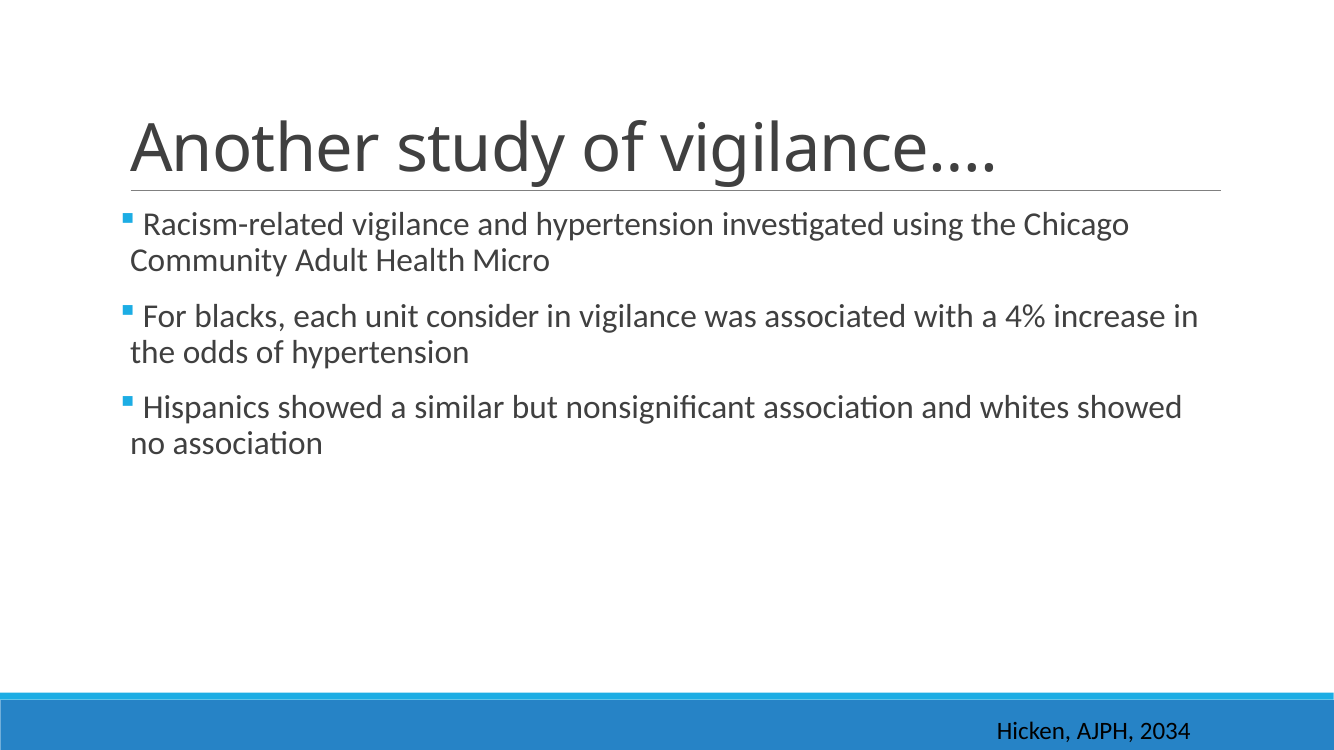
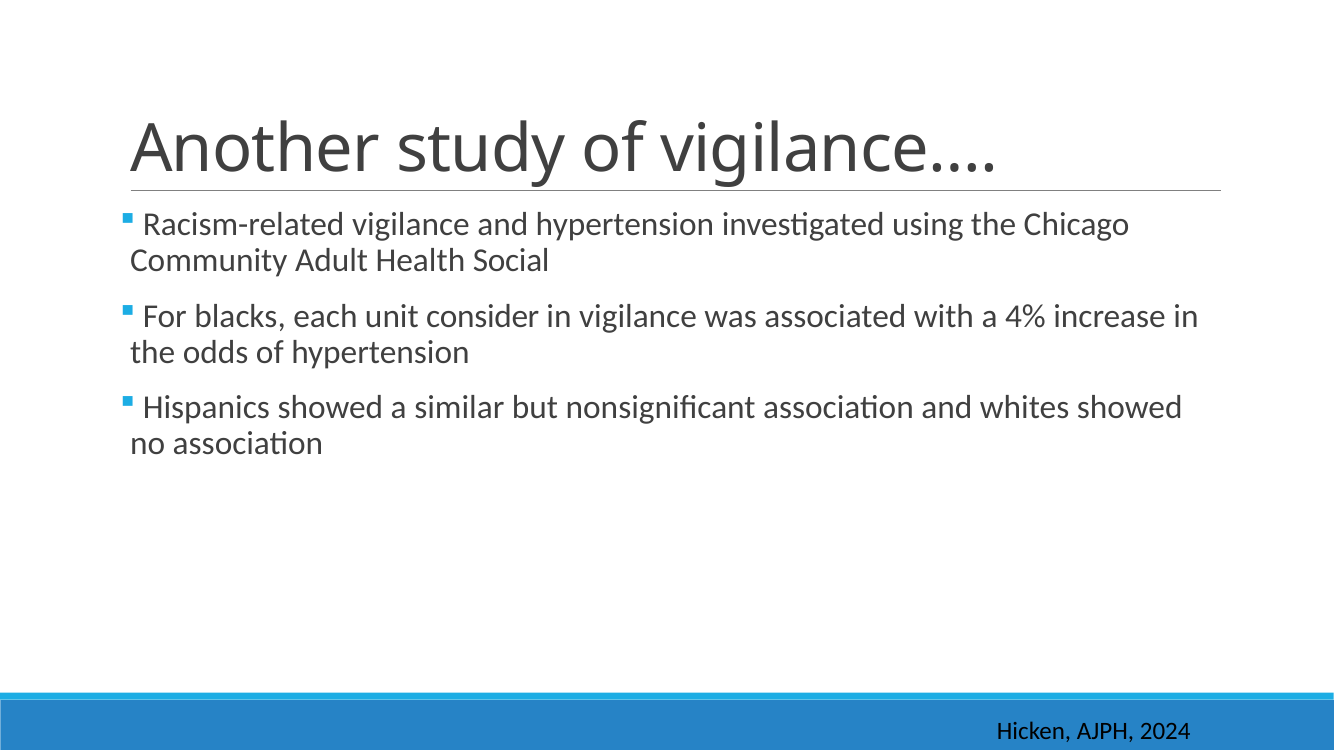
Micro: Micro -> Social (511, 261)
2034: 2034 -> 2024 (1165, 732)
